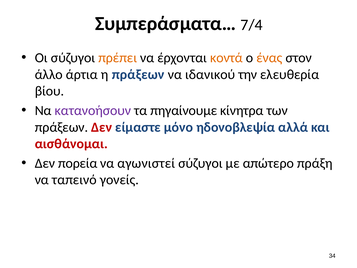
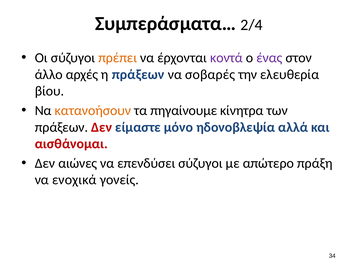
7/4: 7/4 -> 2/4 (252, 25)
κοντά colour: orange -> purple (226, 58)
ένας colour: orange -> purple (269, 58)
άρτια: άρτια -> αρχές (82, 74)
ιδανικού: ιδανικού -> σοβαρές (210, 74)
κατανοήσουν colour: purple -> orange (93, 110)
πορεία: πορεία -> αιώνες (78, 163)
αγωνιστεί: αγωνιστεί -> επενδύσει (146, 163)
ταπεινό: ταπεινό -> ενοχικά (74, 180)
